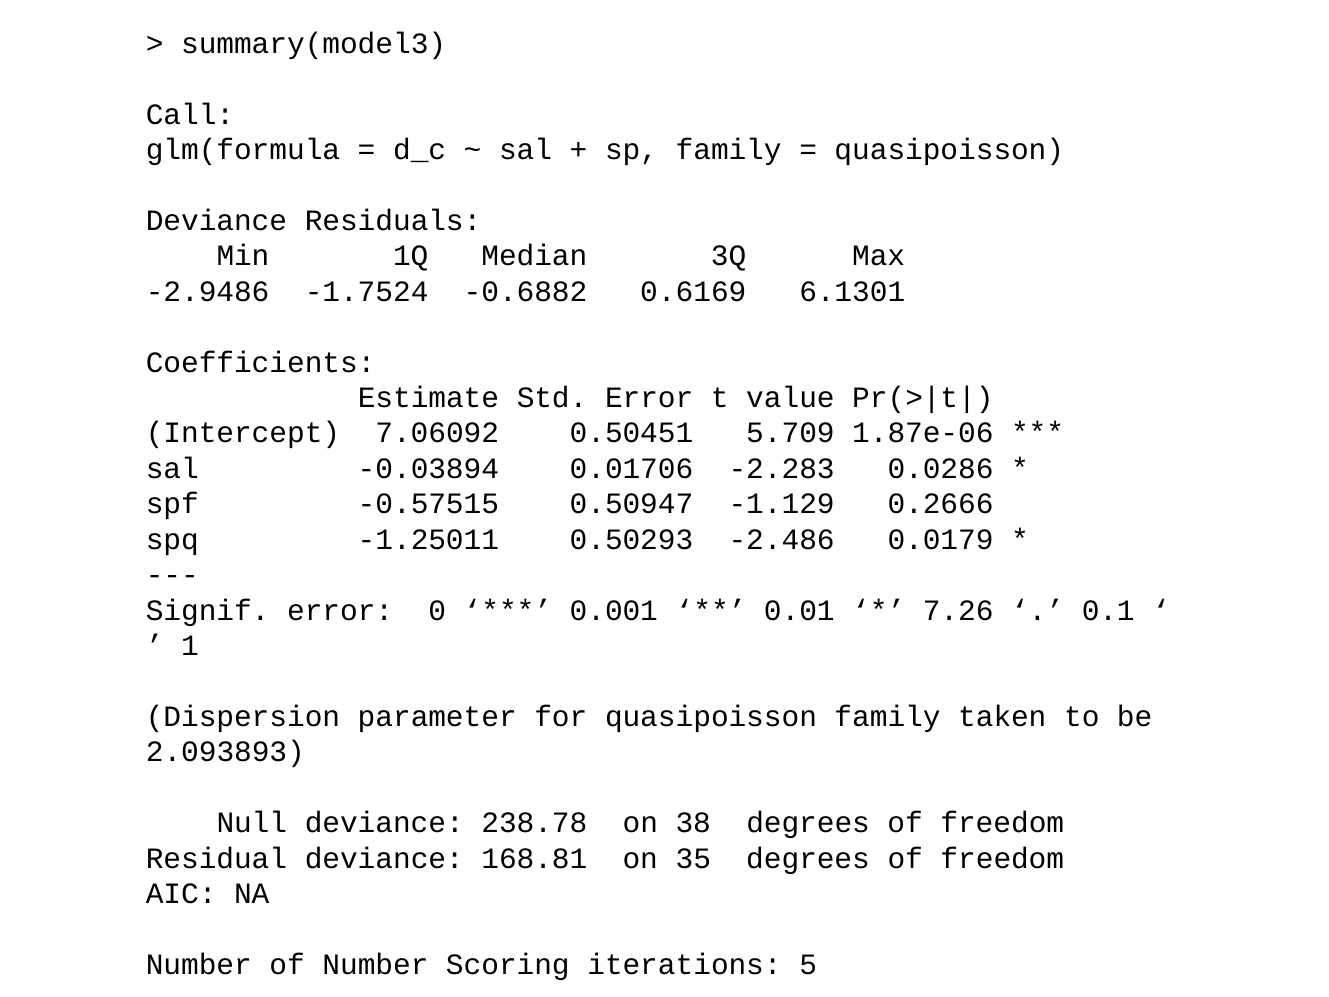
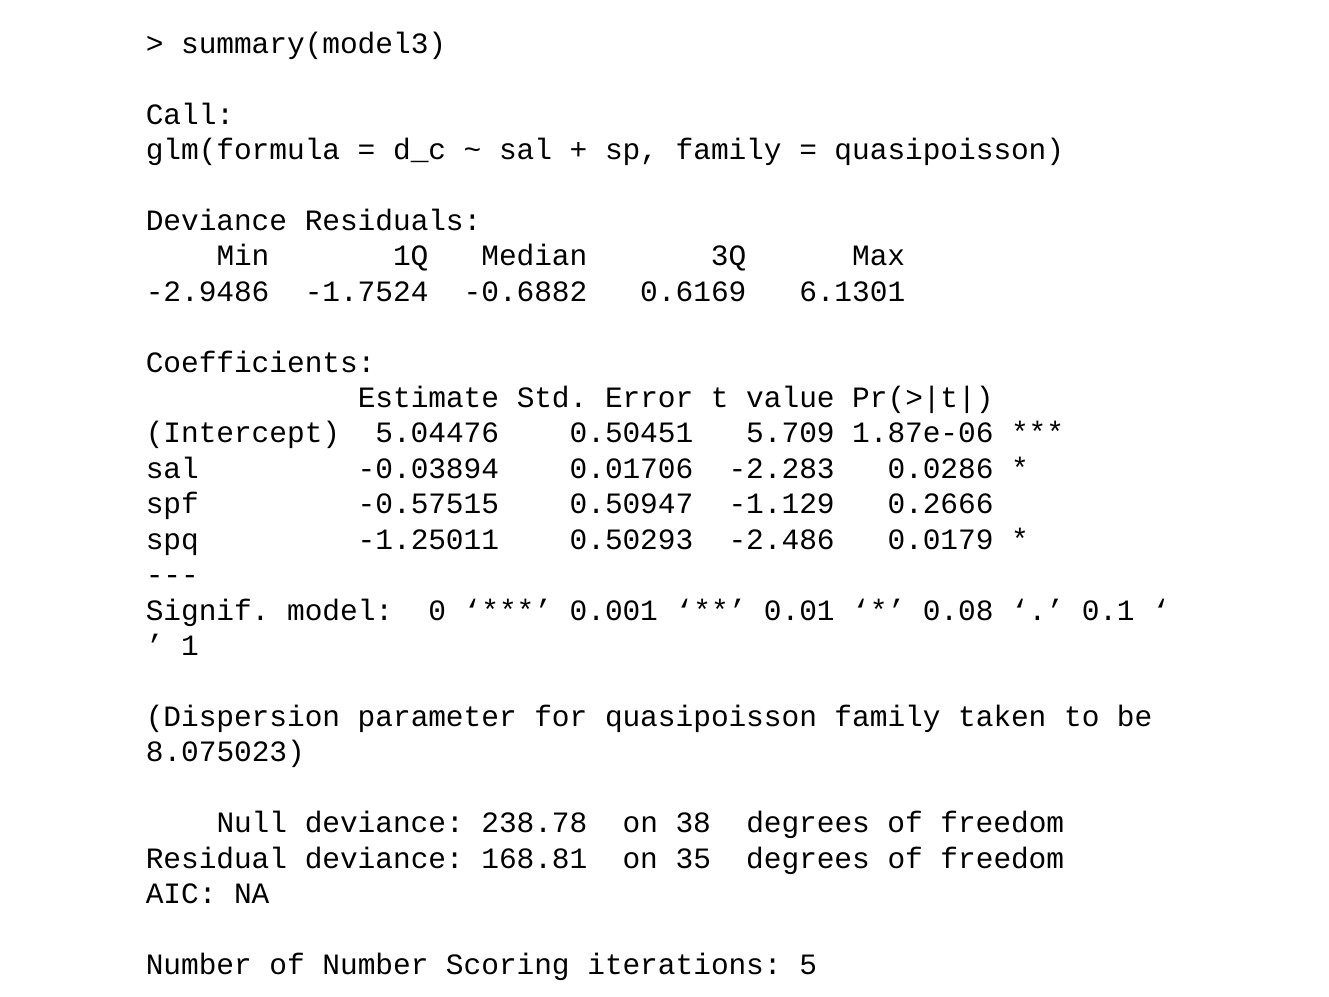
7.06092: 7.06092 -> 5.04476 (437, 433)
Signif error: error -> model (340, 610)
7.26: 7.26 -> 0.08 (958, 610)
2.093893: 2.093893 -> 8.075023 (225, 752)
